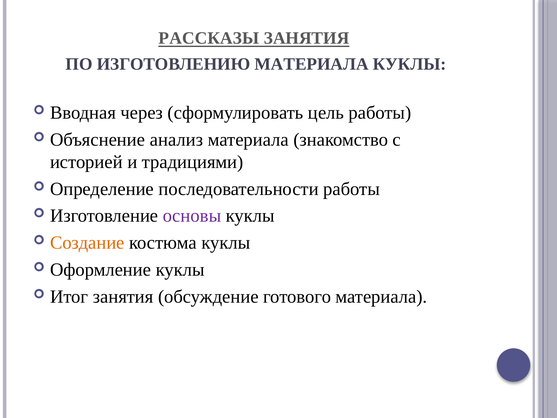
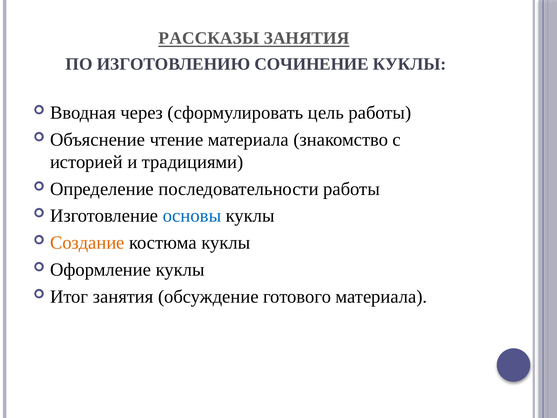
ИЗГОТОВЛЕНИЮ МАТЕРИАЛА: МАТЕРИАЛА -> СОЧИНЕНИЕ (312, 64)
анализ: анализ -> чтение (176, 140)
основы colour: purple -> blue (192, 216)
